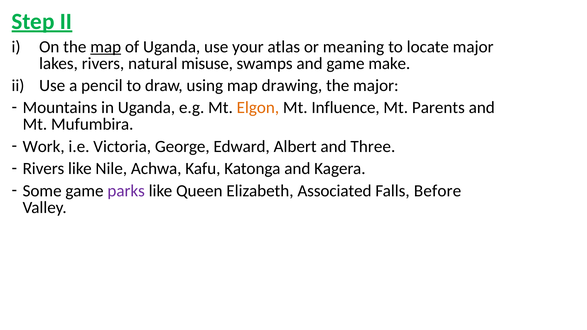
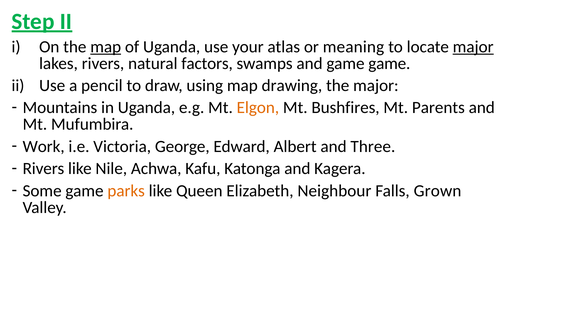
major underline: none -> present (473, 47)
misuse: misuse -> factors (207, 63)
game make: make -> game (389, 63)
Influence: Influence -> Bushfires (346, 108)
parks colour: purple -> orange (126, 191)
Associated: Associated -> Neighbour (334, 191)
Before: Before -> Grown (438, 191)
